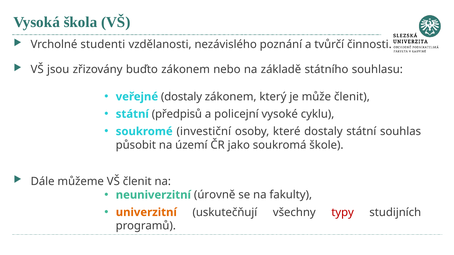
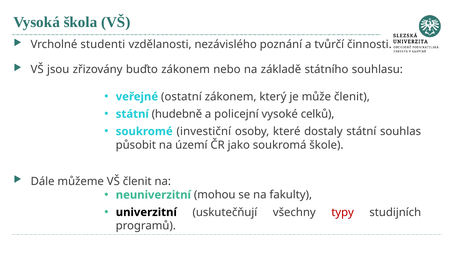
veřejné dostaly: dostaly -> ostatní (181, 97)
předpisů: předpisů -> hudebně (177, 114)
cyklu: cyklu -> celků (318, 114)
úrovně: úrovně -> mohou (215, 195)
univerzitní colour: orange -> black (146, 213)
